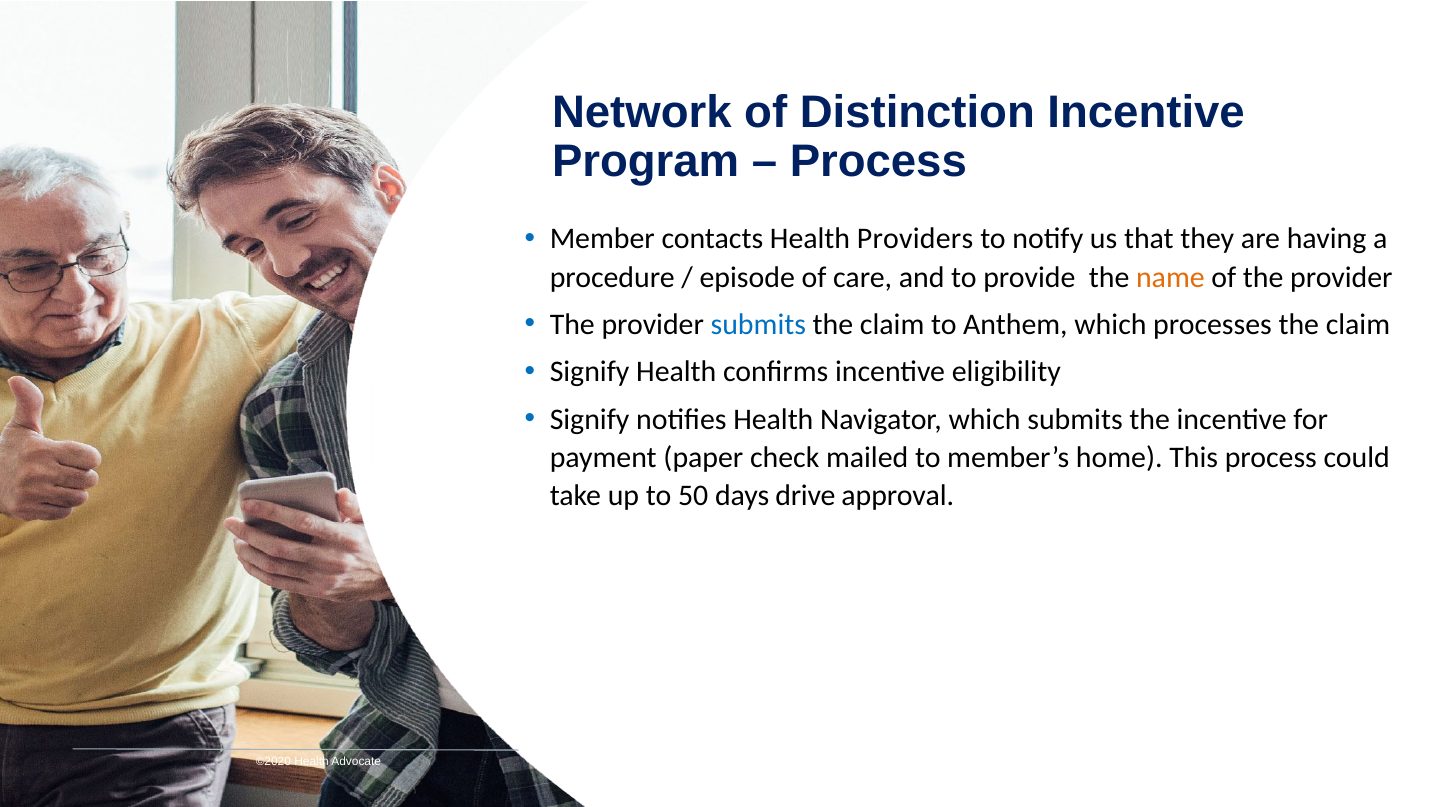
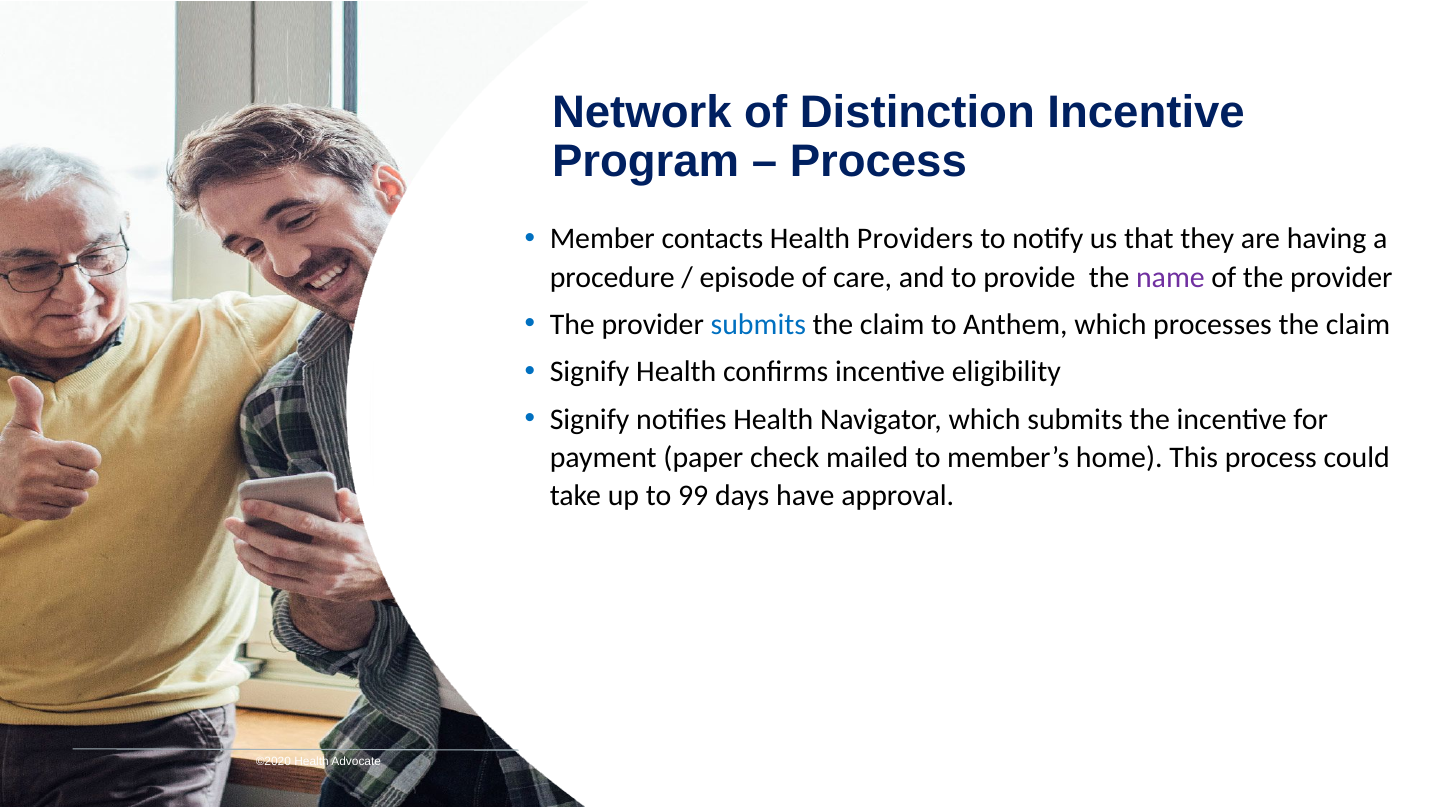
name colour: orange -> purple (1170, 277)
50: 50 -> 99 (693, 496)
drive: drive -> have (805, 496)
